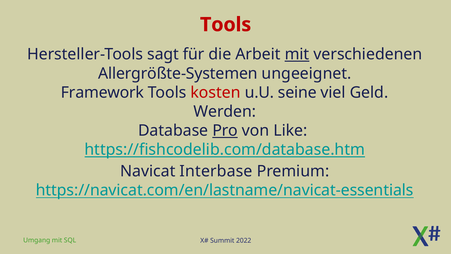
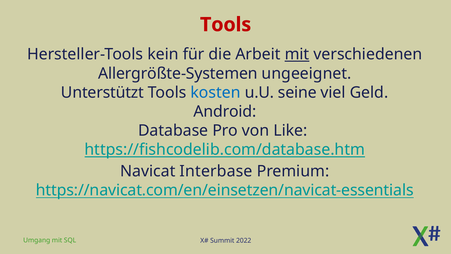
sagt: sagt -> kein (163, 54)
Framework: Framework -> Unterstützt (102, 92)
kosten colour: red -> blue (216, 92)
Werden: Werden -> Android (225, 111)
Pro underline: present -> none (225, 130)
https://navicat.com/en/lastname/navicat-essentials: https://navicat.com/en/lastname/navicat-essentials -> https://navicat.com/en/einsetzen/navicat-essentials (225, 190)
